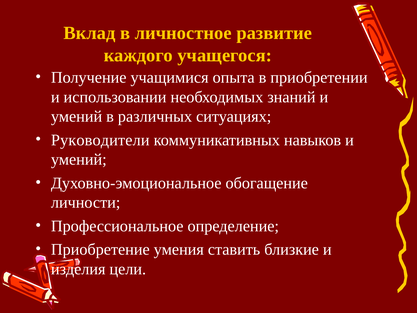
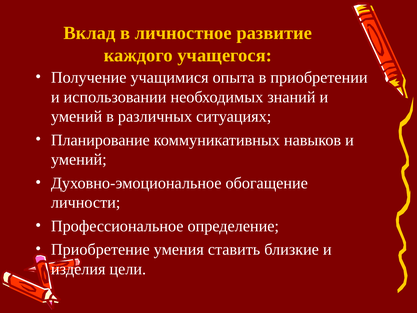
Руководители: Руководители -> Планирование (100, 140)
